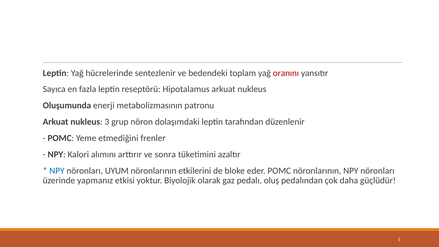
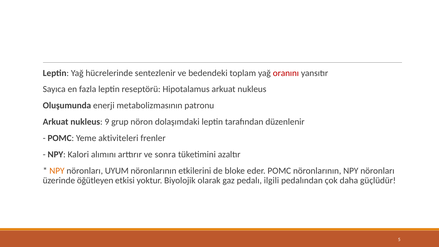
3: 3 -> 9 (107, 122)
etmediğini: etmediğini -> aktiviteleri (118, 138)
NPY colour: blue -> orange (57, 171)
yapmanız: yapmanız -> öğütleyen (95, 181)
oluş: oluş -> ilgili (271, 181)
